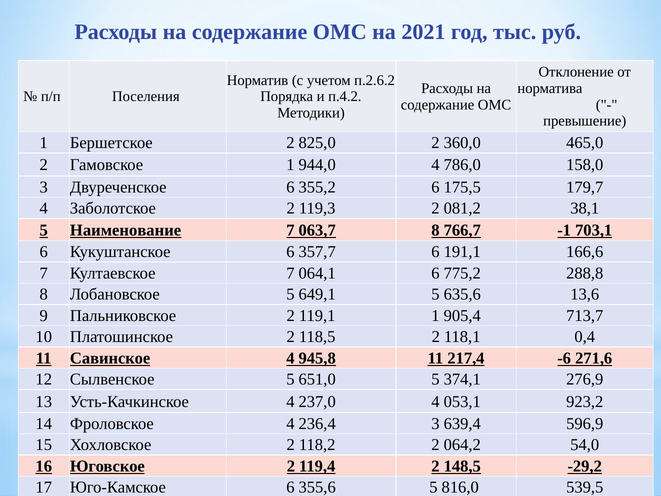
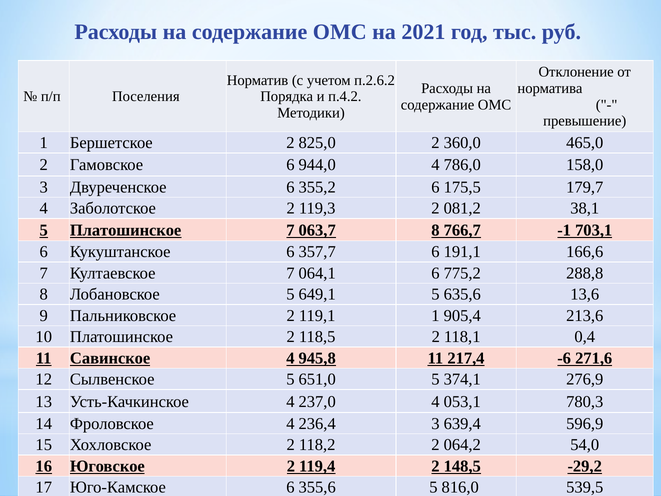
Гамовское 1: 1 -> 6 (290, 165)
5 Наименование: Наименование -> Платошинское (126, 230)
713,7: 713,7 -> 213,6 (585, 315)
923,2: 923,2 -> 780,3 (585, 401)
